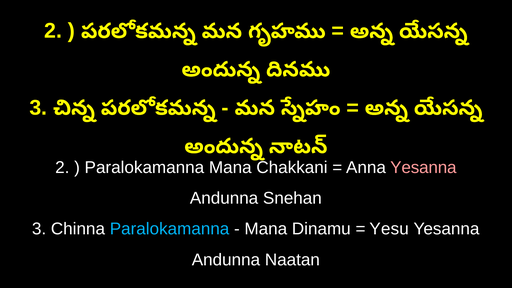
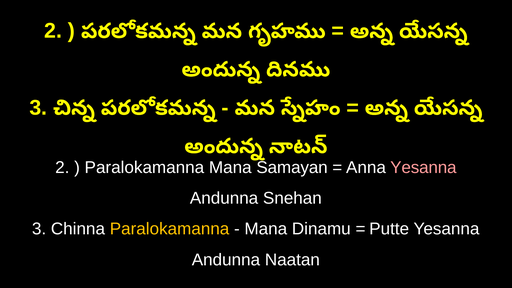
Chakkani: Chakkani -> Samayan (292, 168)
Paralokamanna colour: light blue -> yellow (170, 229)
Yesu: Yesu -> Putte (389, 229)
